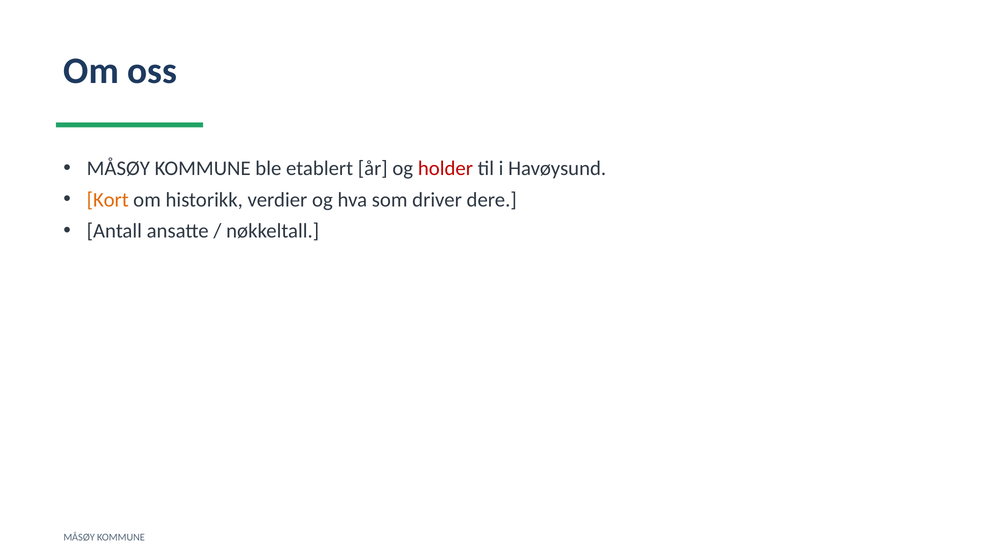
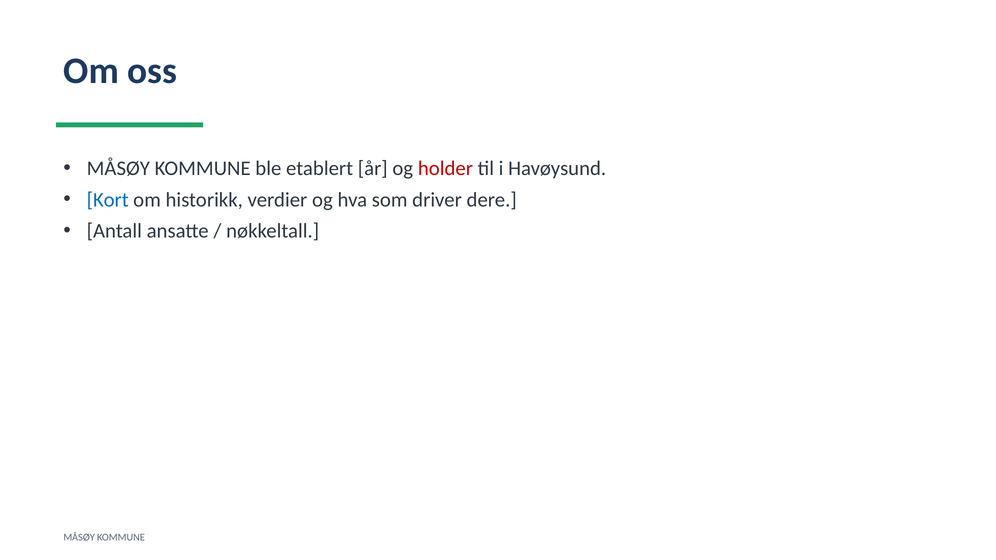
Kort colour: orange -> blue (108, 200)
